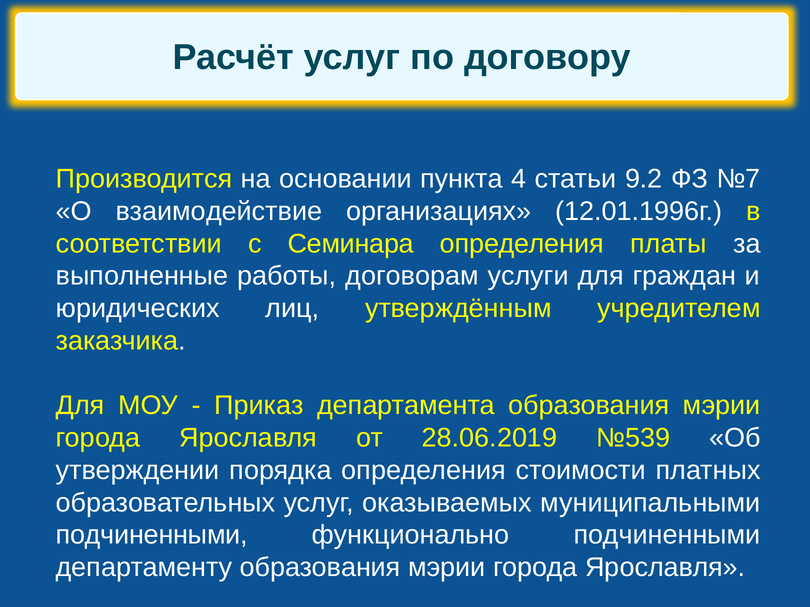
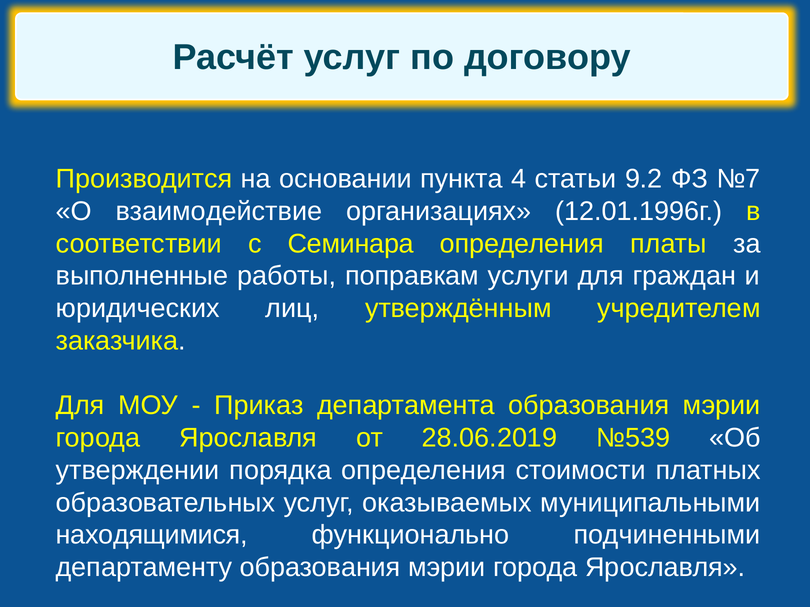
договорам: договорам -> поправкам (412, 276)
подчиненными: подчиненными -> находящимися (152, 535)
